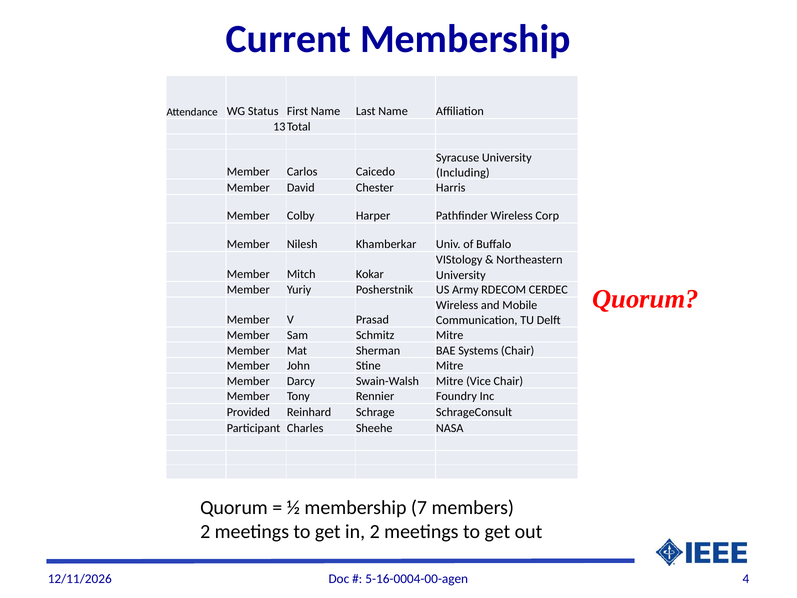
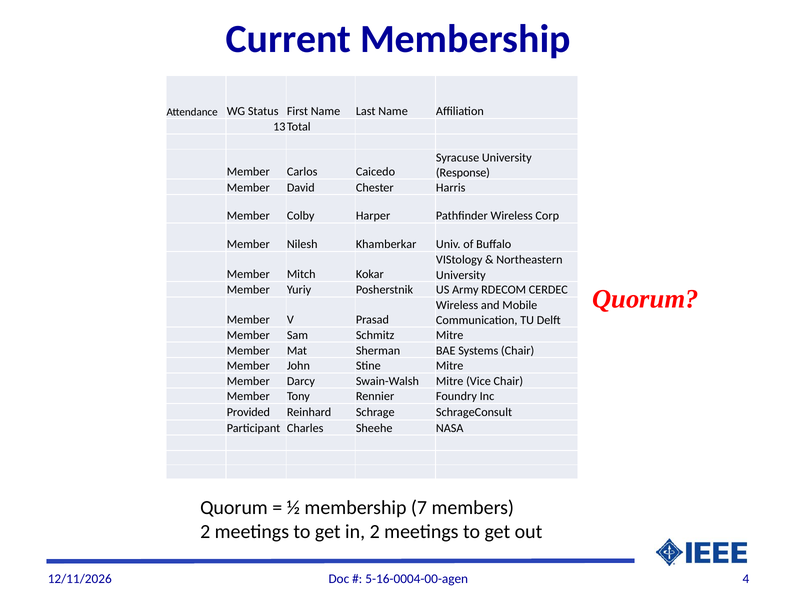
Including: Including -> Response (463, 173)
